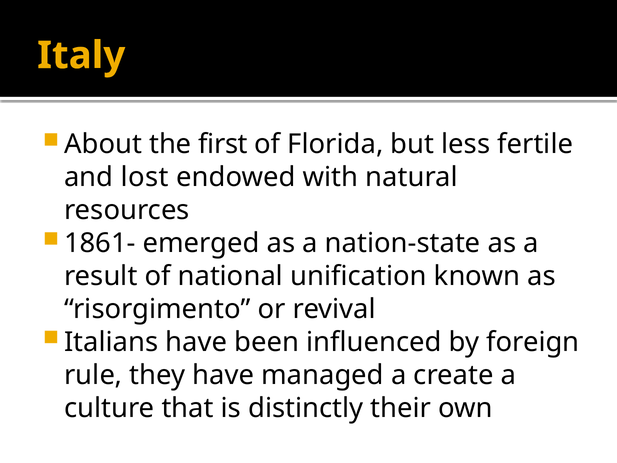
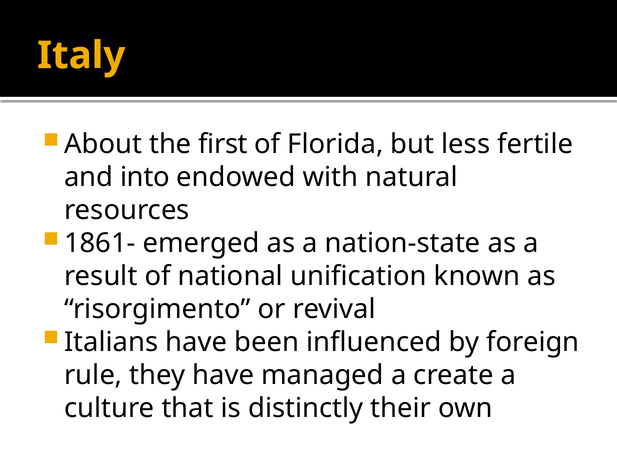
lost: lost -> into (145, 177)
